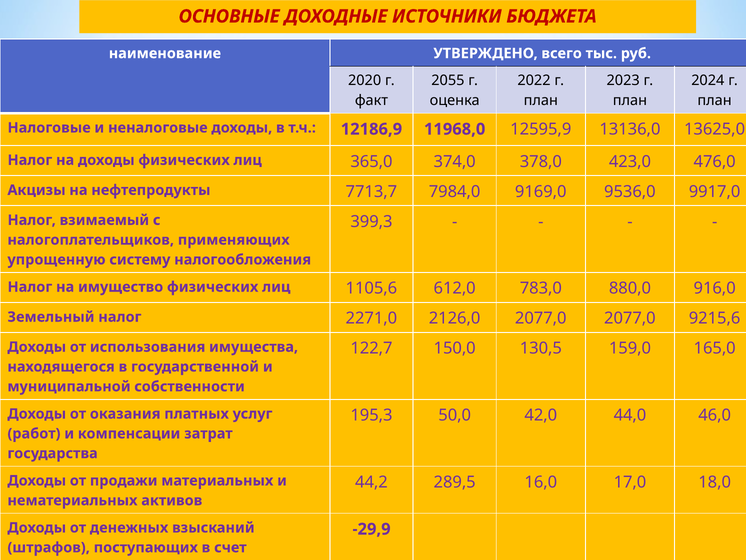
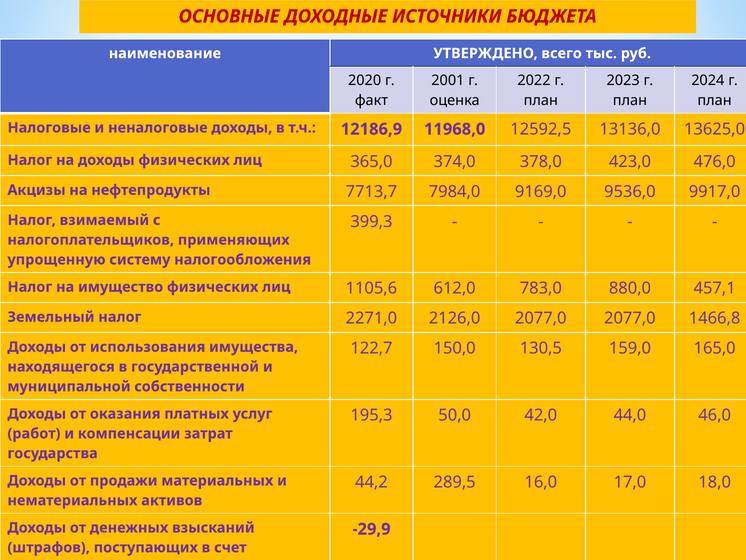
2055: 2055 -> 2001 (448, 81)
12595,9: 12595,9 -> 12592,5 (541, 129)
916,0: 916,0 -> 457,1 (715, 288)
9215,6: 9215,6 -> 1466,8 (715, 318)
